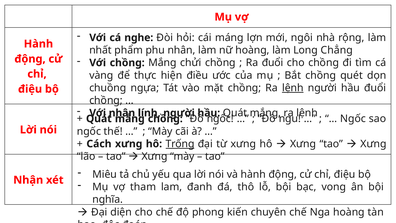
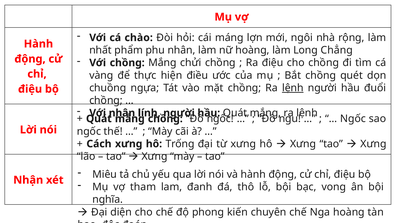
nghe: nghe -> chào (139, 38)
Ra đuổi: đuổi -> điệu (273, 63)
Trống underline: present -> none (180, 144)
